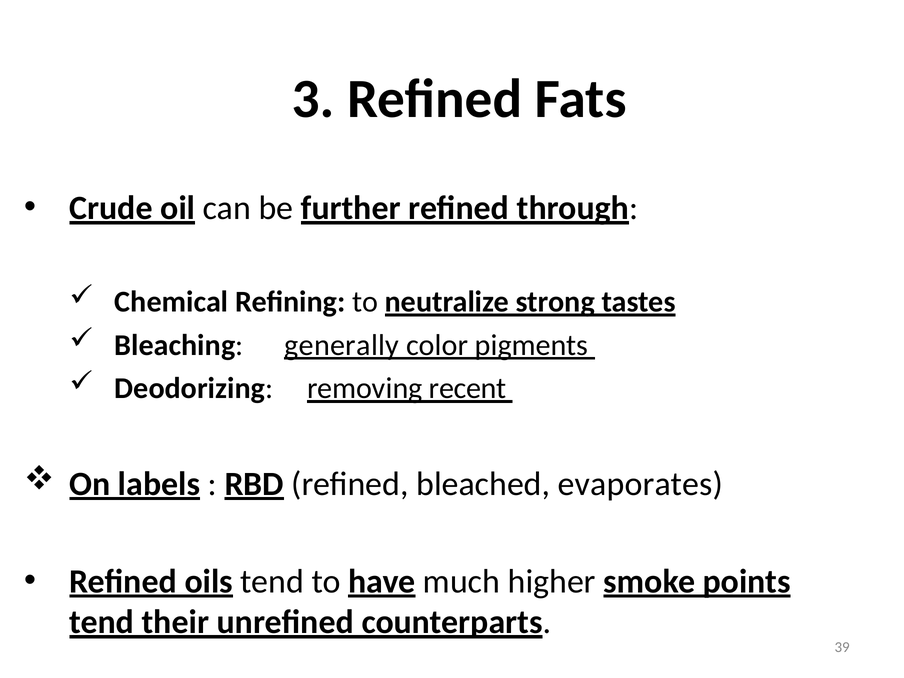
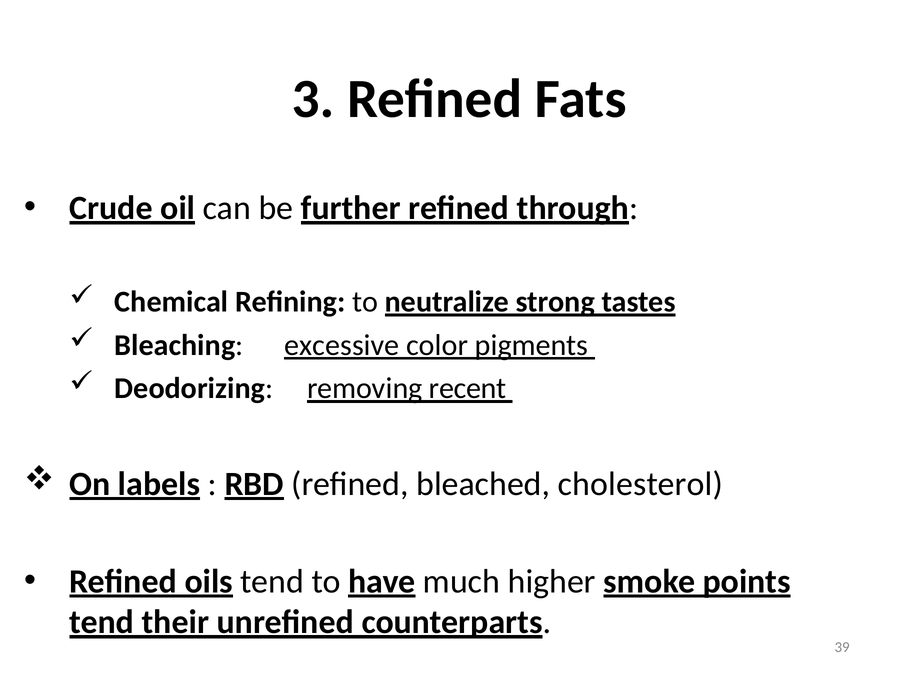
generally: generally -> excessive (342, 345)
evaporates: evaporates -> cholesterol (640, 484)
